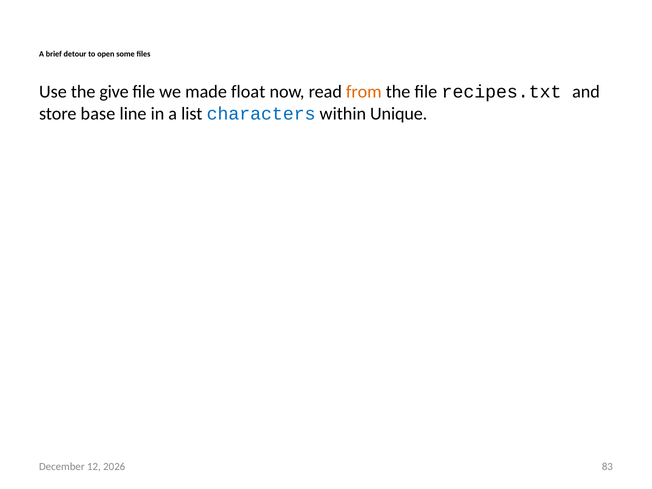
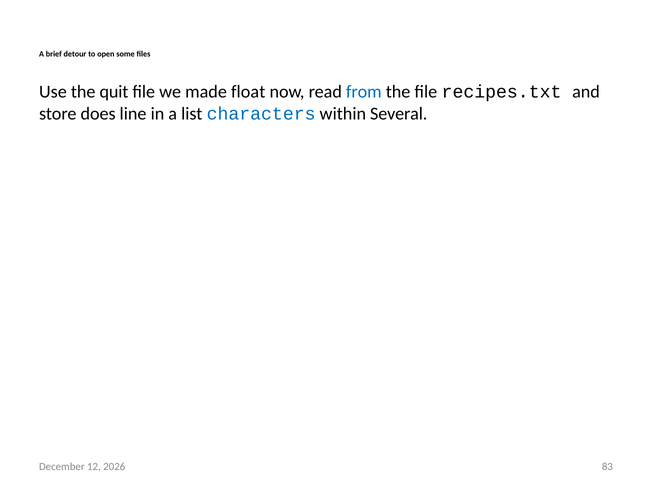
give: give -> quit (114, 92)
from colour: orange -> blue (364, 92)
base: base -> does (98, 114)
Unique: Unique -> Several (399, 114)
